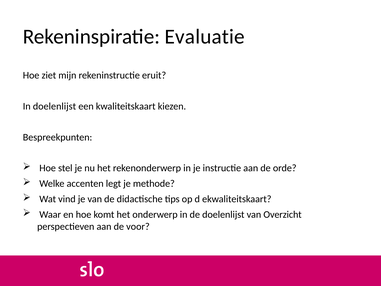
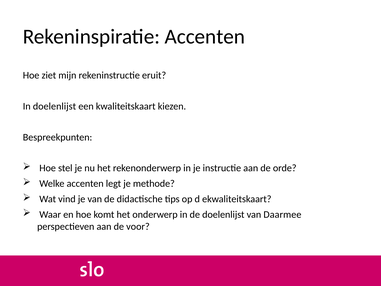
Rekeninspiratie Evaluatie: Evaluatie -> Accenten (205, 37)
Overzicht: Overzicht -> Daarmee (282, 214)
